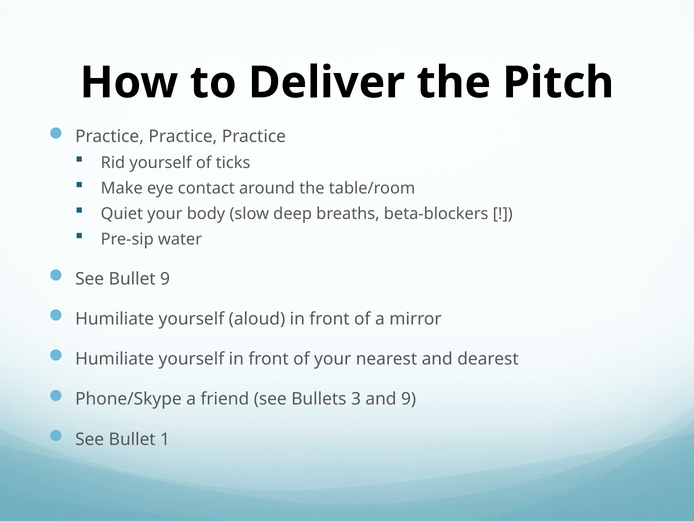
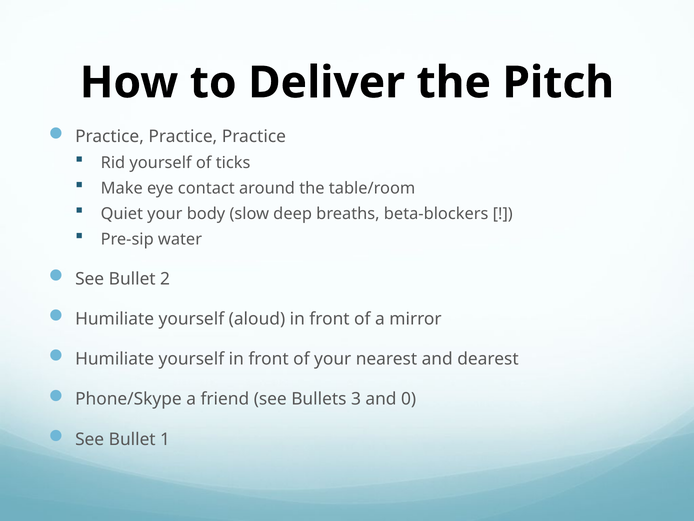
Bullet 9: 9 -> 2 (165, 279)
and 9: 9 -> 0 (409, 399)
